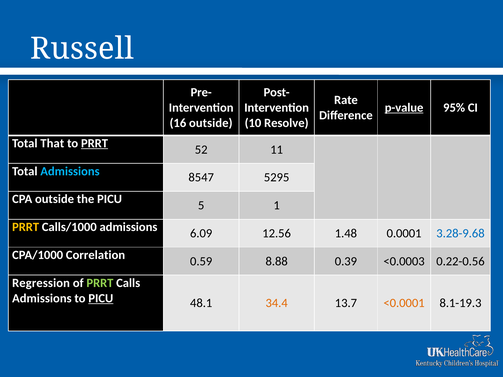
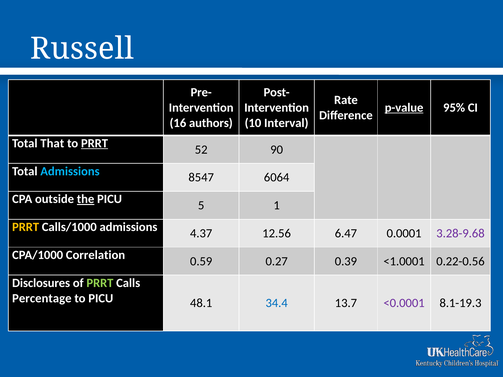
16 outside: outside -> authors (211, 123)
Resolve: Resolve -> Interval (286, 123)
11: 11 -> 90 (277, 150)
5295: 5295 -> 6064 (277, 178)
the underline: none -> present (86, 199)
6.09: 6.09 -> 4.37 (201, 233)
1.48: 1.48 -> 6.47 (346, 233)
3.28-9.68 colour: blue -> purple (460, 233)
8.88: 8.88 -> 0.27 (277, 261)
<0.0003: <0.0003 -> <1.0001 (404, 261)
Regression: Regression -> Disclosures (41, 283)
Admissions: Admissions -> Percentage (42, 298)
PICU underline: present -> none (101, 298)
34.4 colour: orange -> blue (277, 303)
<0.0001 colour: orange -> purple (404, 303)
